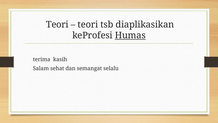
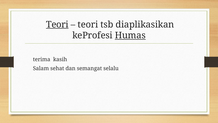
Teori underline: none -> present (57, 24)
